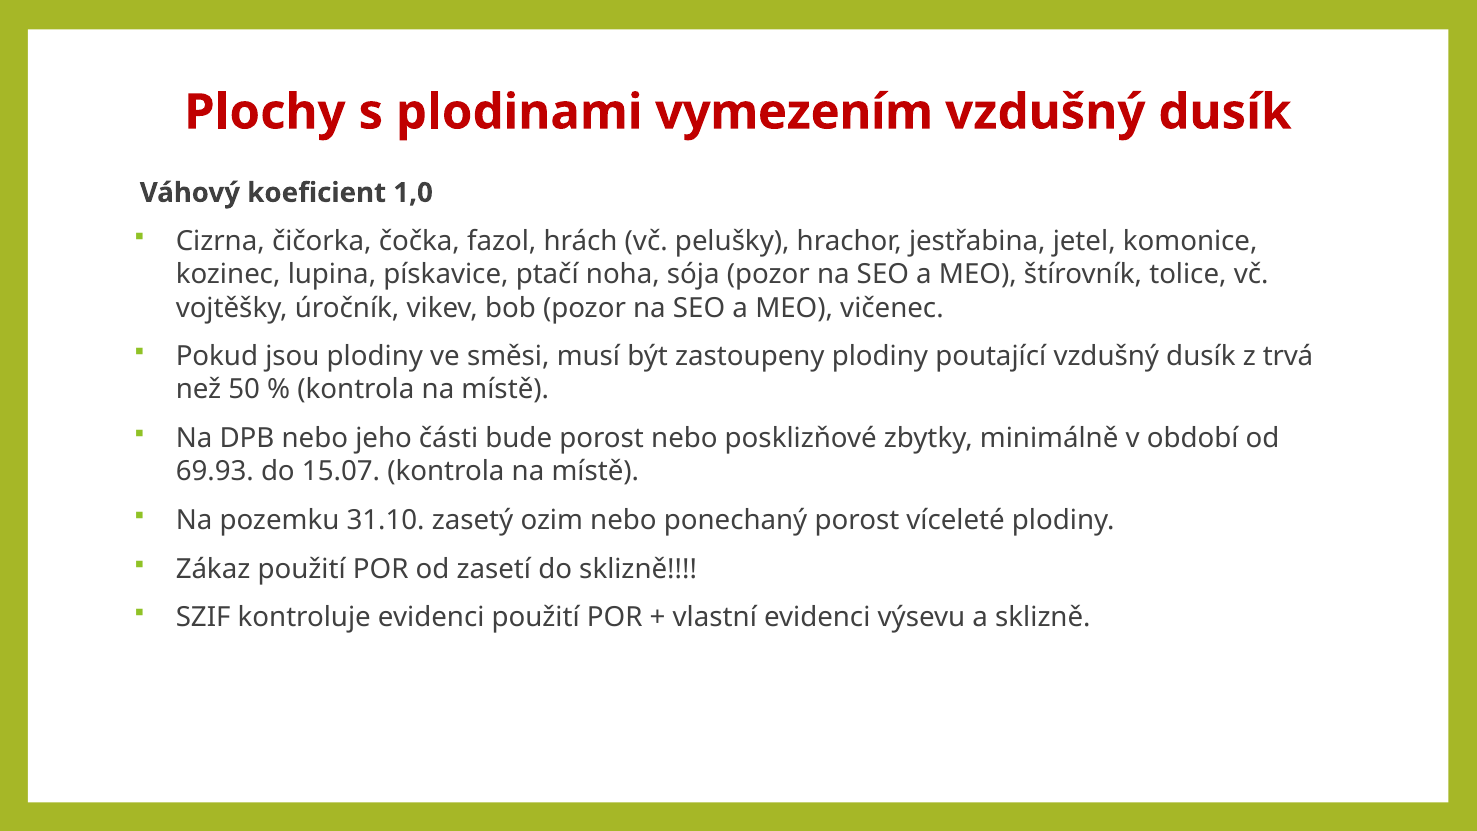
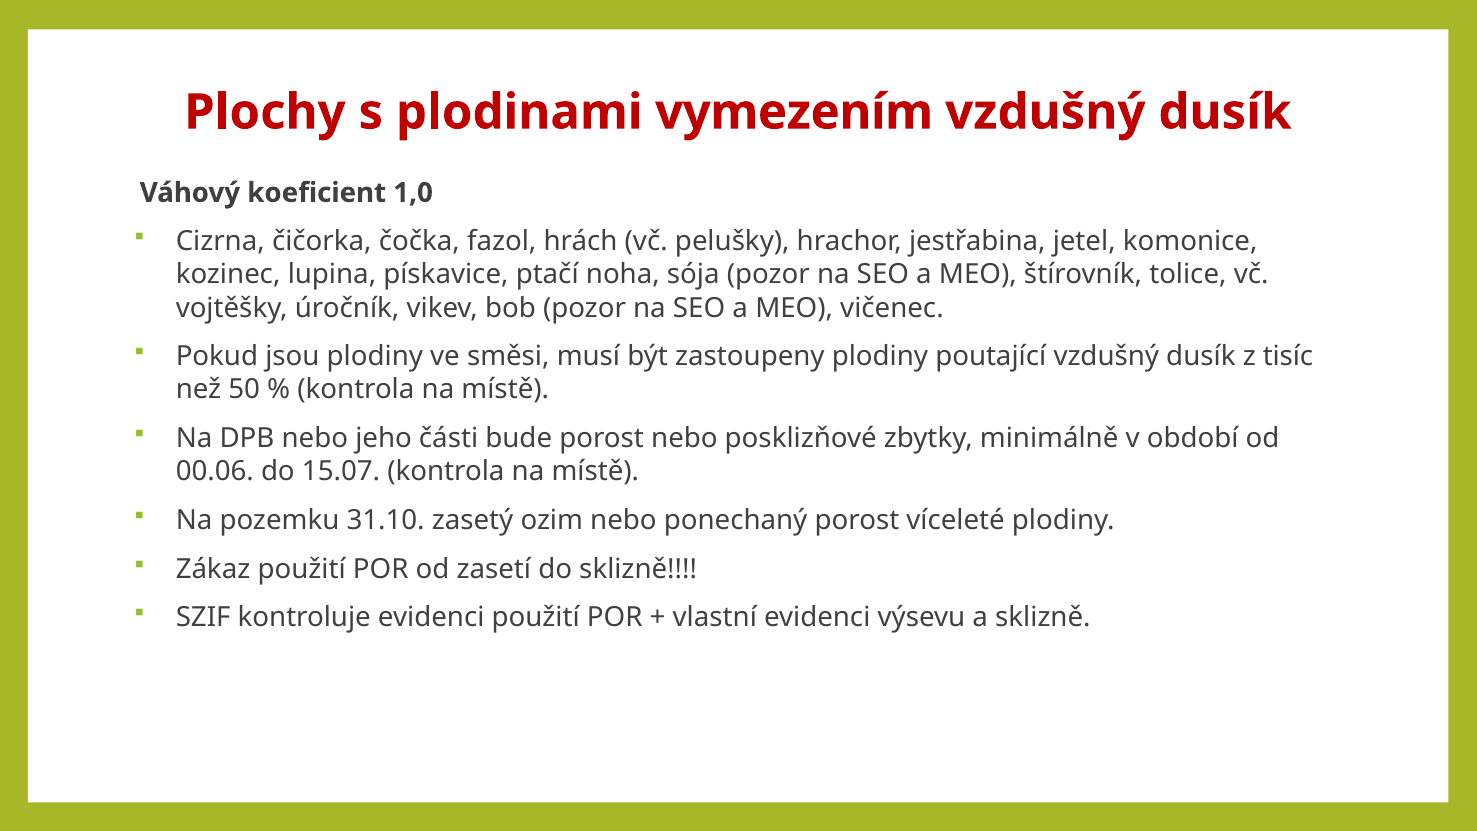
trvá: trvá -> tisíc (1288, 356)
69.93: 69.93 -> 00.06 (215, 472)
